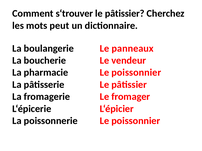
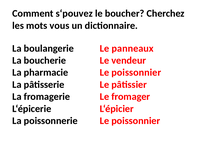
s‘trouver: s‘trouver -> s‘pouvez (74, 14)
pâtissier: pâtissier -> boucher (125, 14)
peut: peut -> vous (59, 26)
